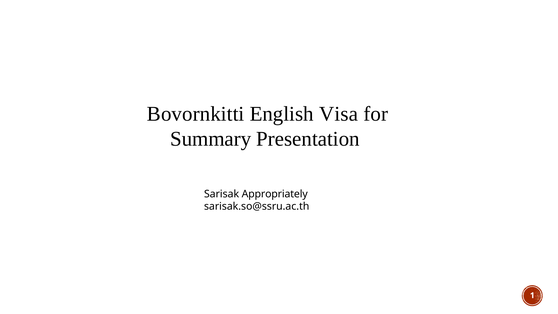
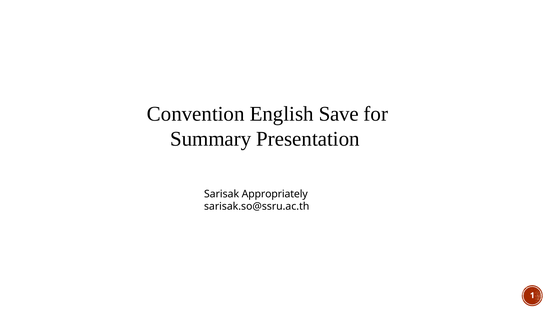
Bovornkitti: Bovornkitti -> Convention (196, 114)
Visa: Visa -> Save (339, 114)
